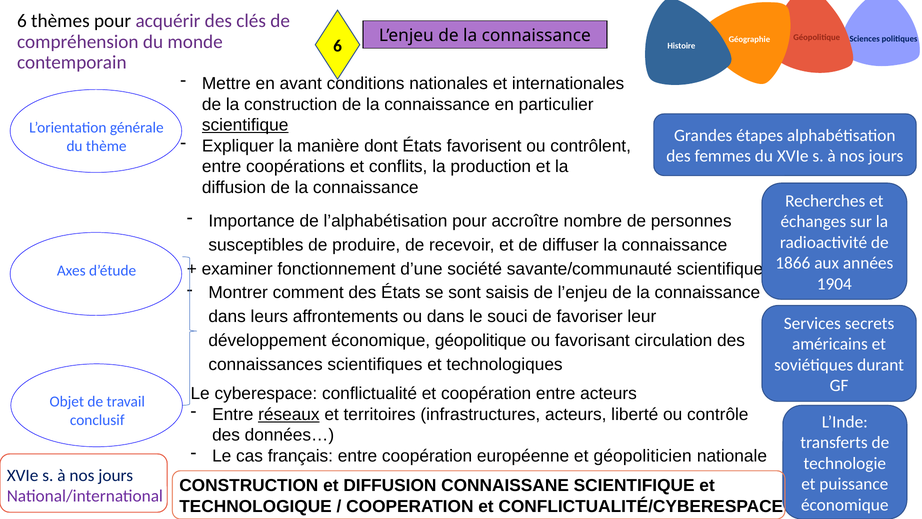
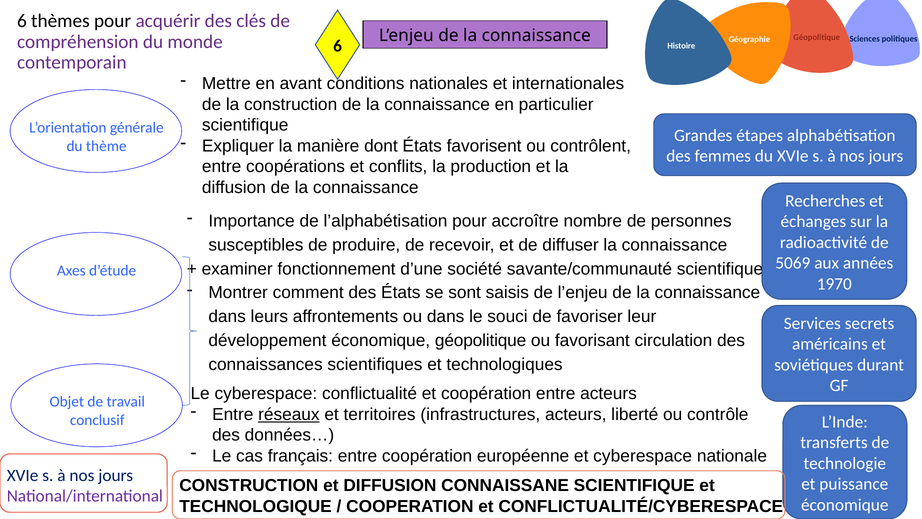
scientifique underline: present -> none (245, 125)
1866: 1866 -> 5069 (793, 263)
1904: 1904 -> 1970 (834, 284)
et géopoliticien: géopoliticien -> cyberespace (643, 456)
